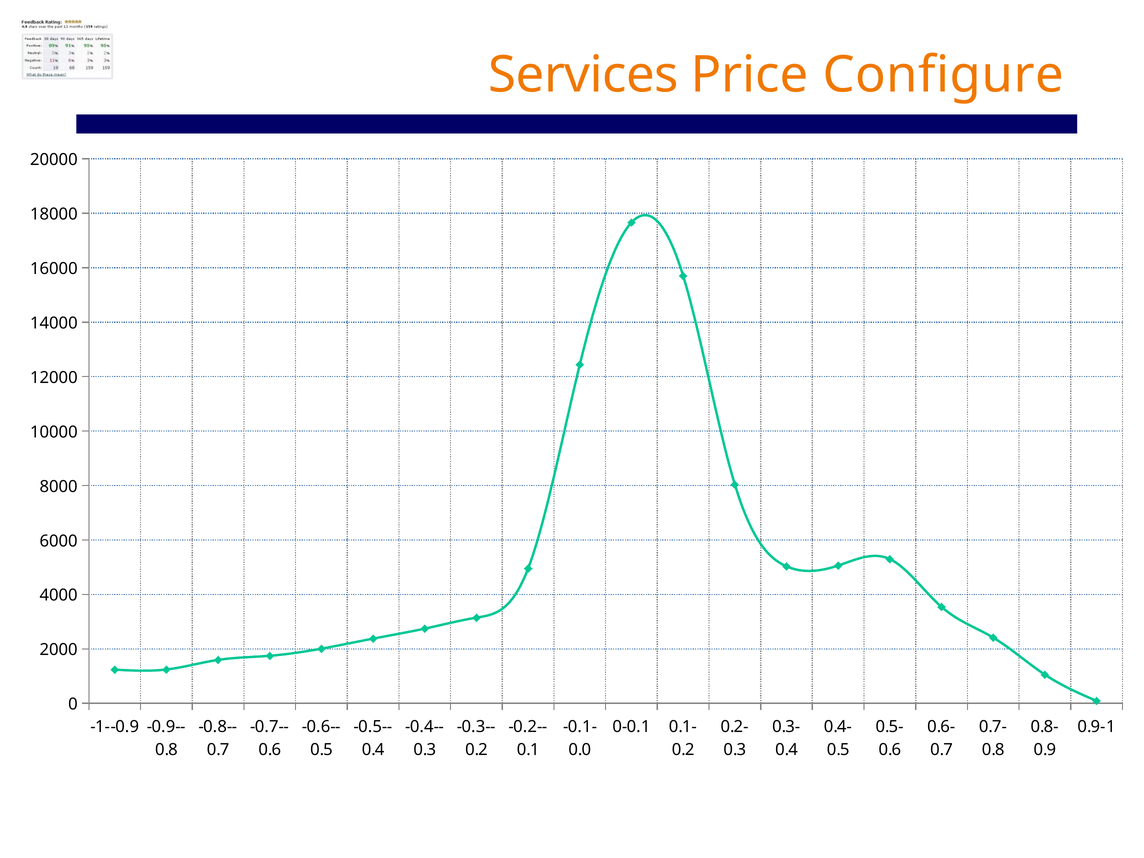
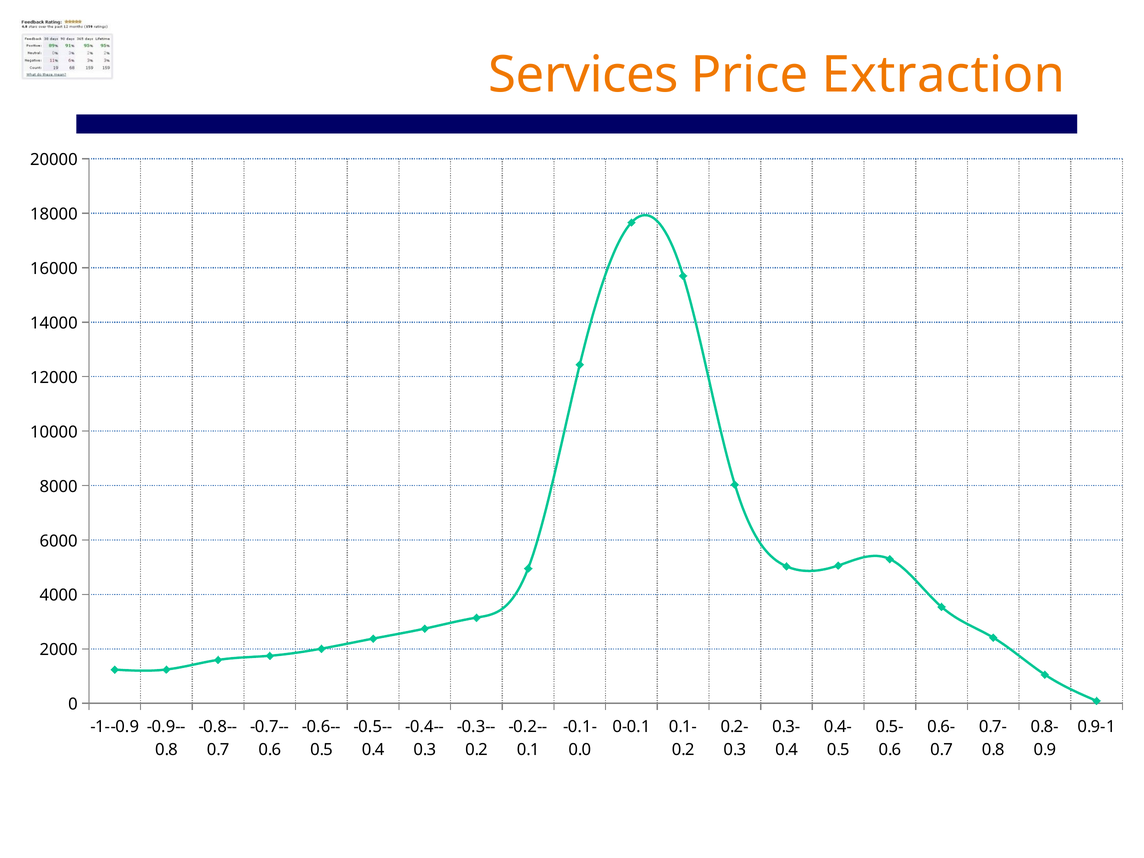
Configure: Configure -> Extraction (943, 75)
